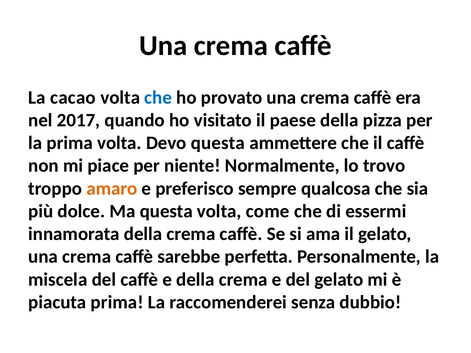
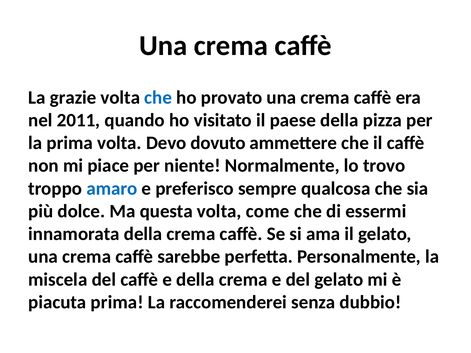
cacao: cacao -> grazie (73, 97)
2017: 2017 -> 2011 (79, 120)
Devo questa: questa -> dovuto (218, 143)
amaro colour: orange -> blue (112, 189)
